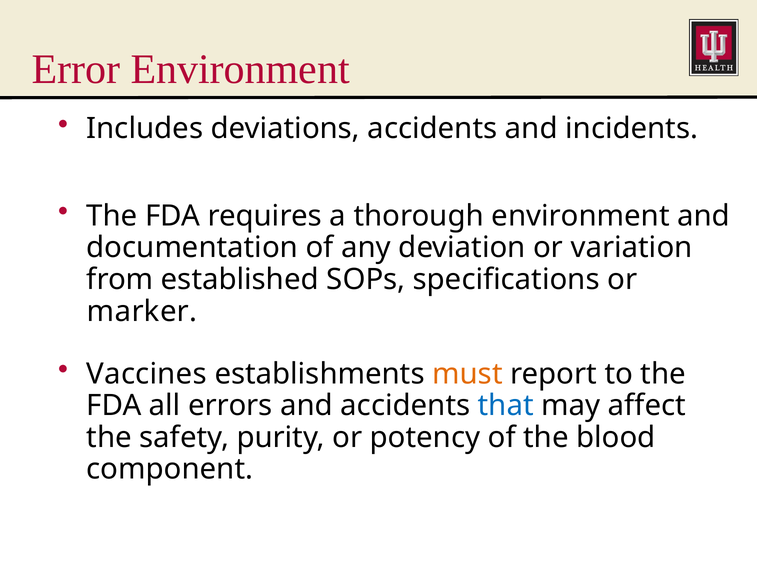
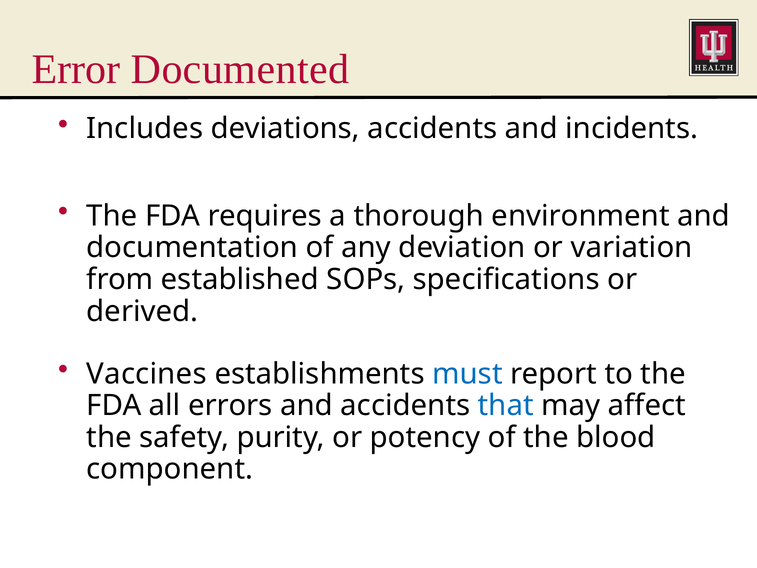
Error Environment: Environment -> Documented (240, 69)
marker: marker -> derived (142, 311)
must colour: orange -> blue (467, 374)
